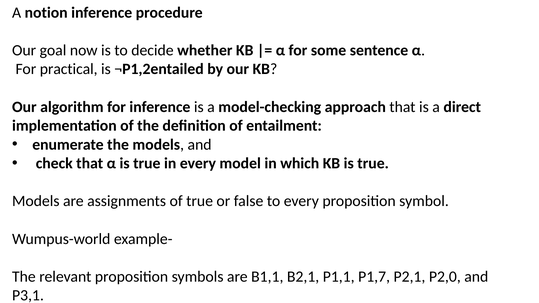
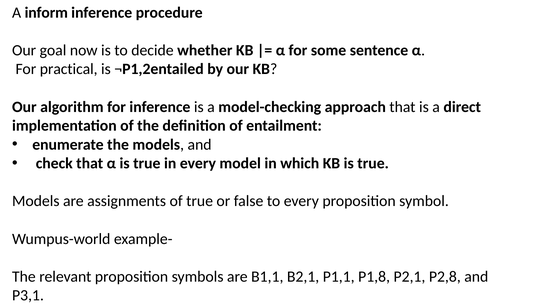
notion: notion -> inform (46, 13)
P1,7: P1,7 -> P1,8 (374, 277)
P2,0: P2,0 -> P2,8 (445, 277)
